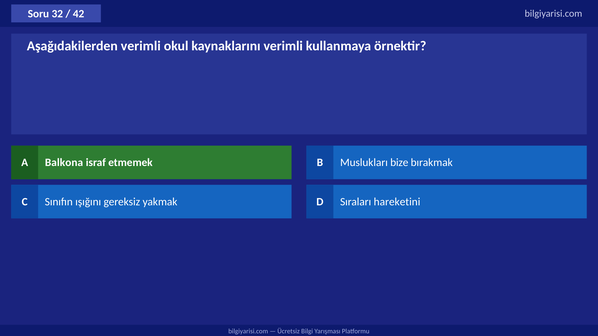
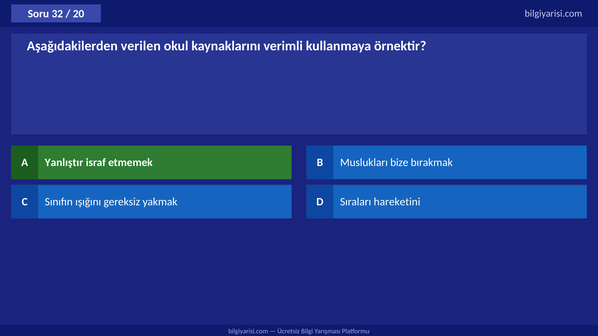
42: 42 -> 20 (79, 14)
Aşağıdakilerden verimli: verimli -> verilen (141, 46)
Balkona: Balkona -> Yanlıştır (64, 163)
